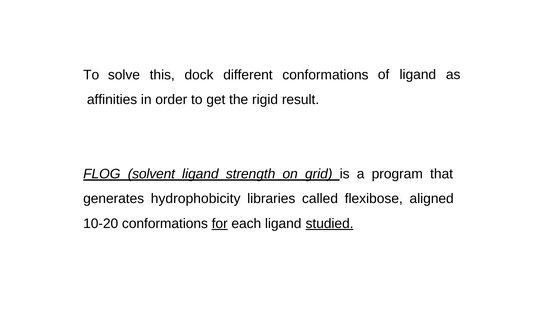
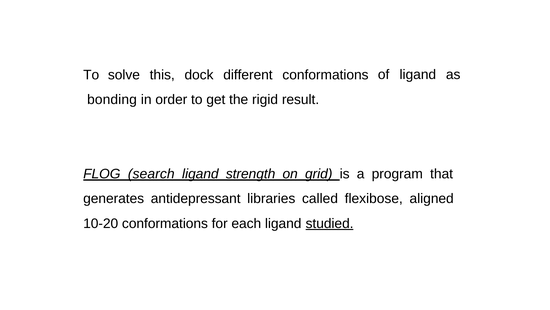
affinities: affinities -> bonding (112, 100)
solvent: solvent -> search (151, 174)
hydrophobicity: hydrophobicity -> antidepressant (196, 198)
for underline: present -> none (220, 223)
